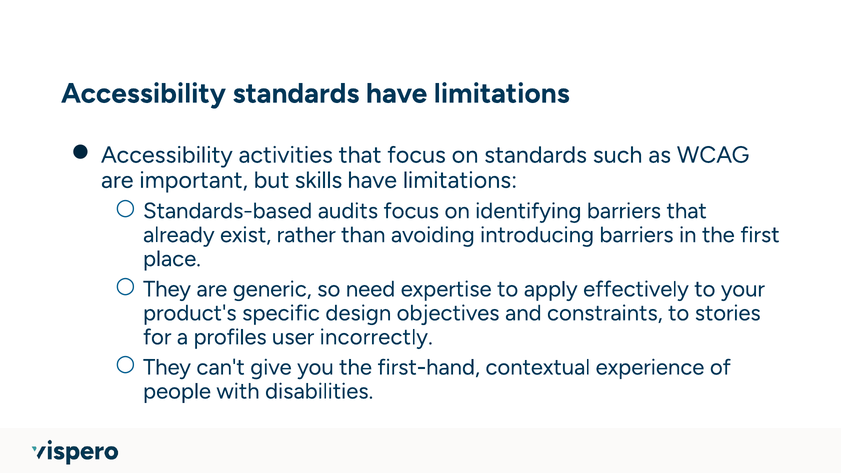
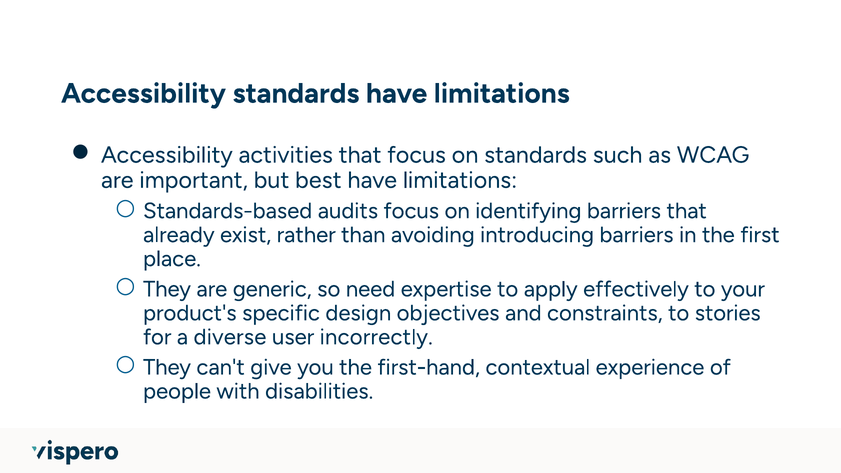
skills: skills -> best (318, 180)
profiles: profiles -> diverse (230, 337)
